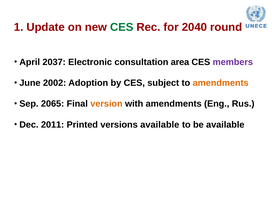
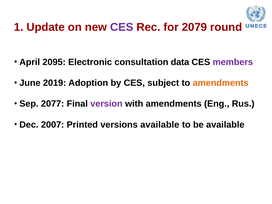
CES colour: green -> purple (122, 27)
2040: 2040 -> 2079 (194, 27)
2037: 2037 -> 2095 (54, 62)
area: area -> data (180, 62)
2002: 2002 -> 2019 (55, 83)
2065: 2065 -> 2077 (53, 104)
version colour: orange -> purple (106, 104)
2011: 2011 -> 2007 (53, 125)
